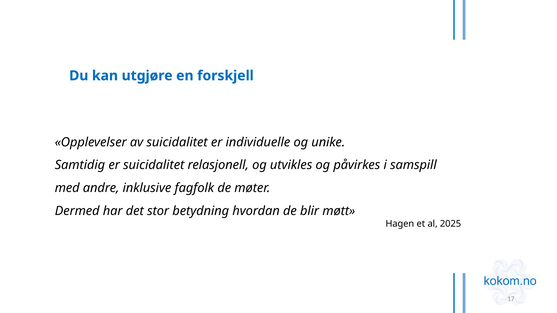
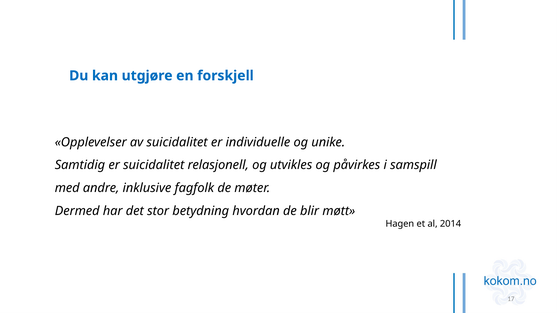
2025: 2025 -> 2014 (451, 224)
